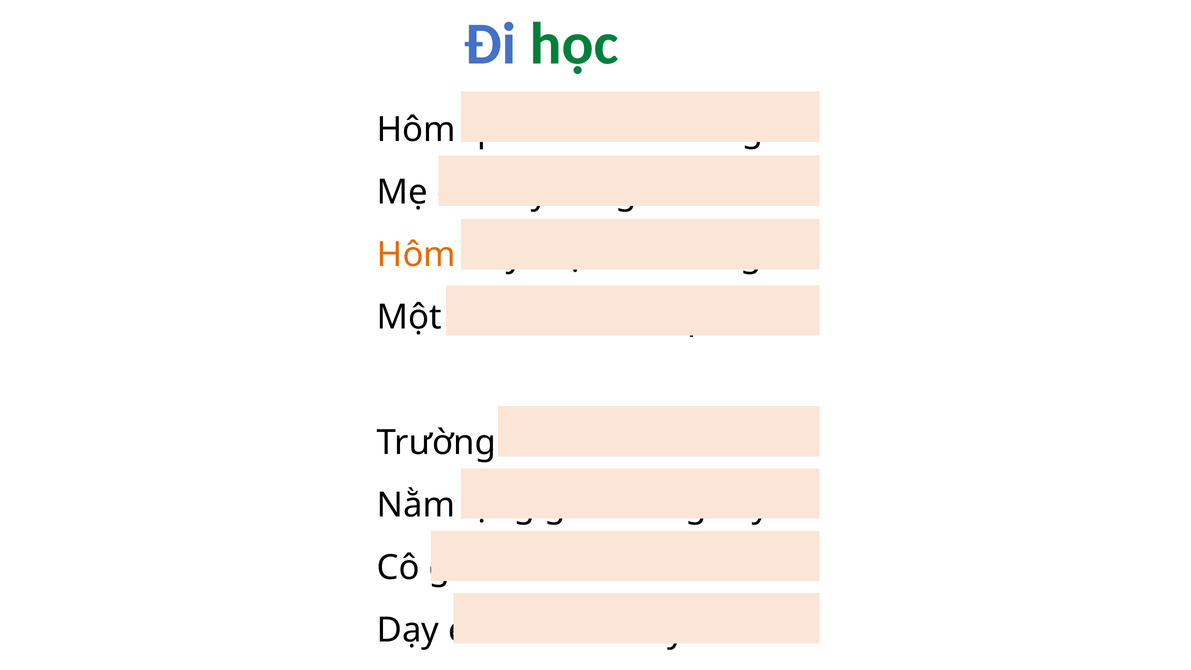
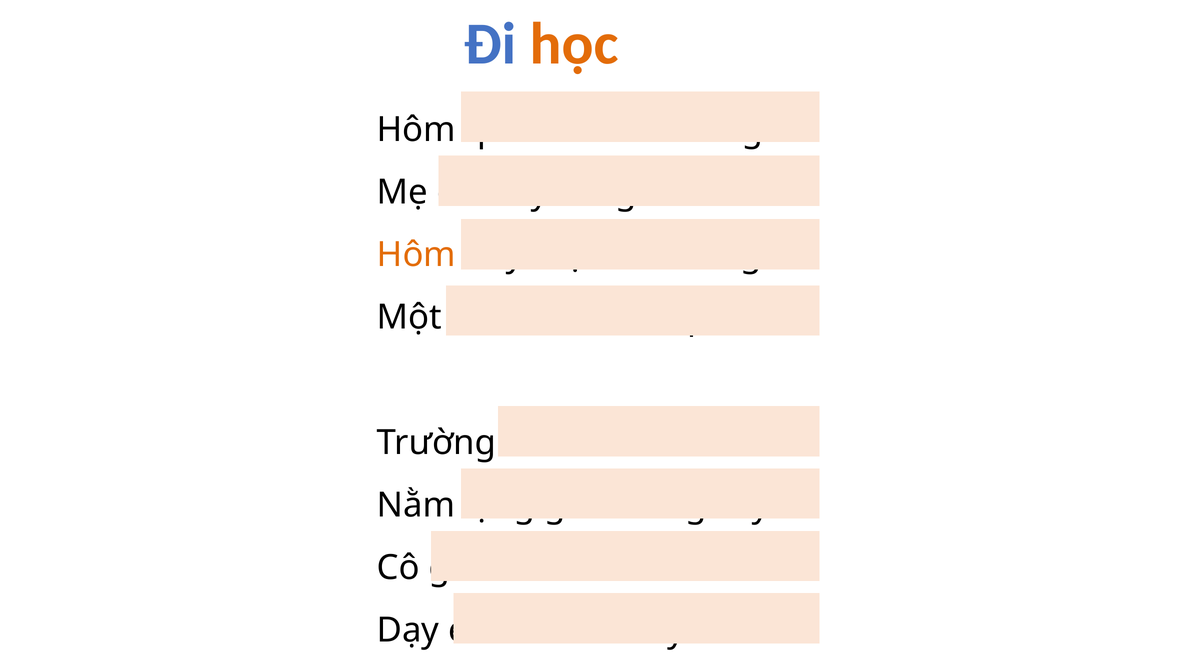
học colour: green -> orange (574, 44)
